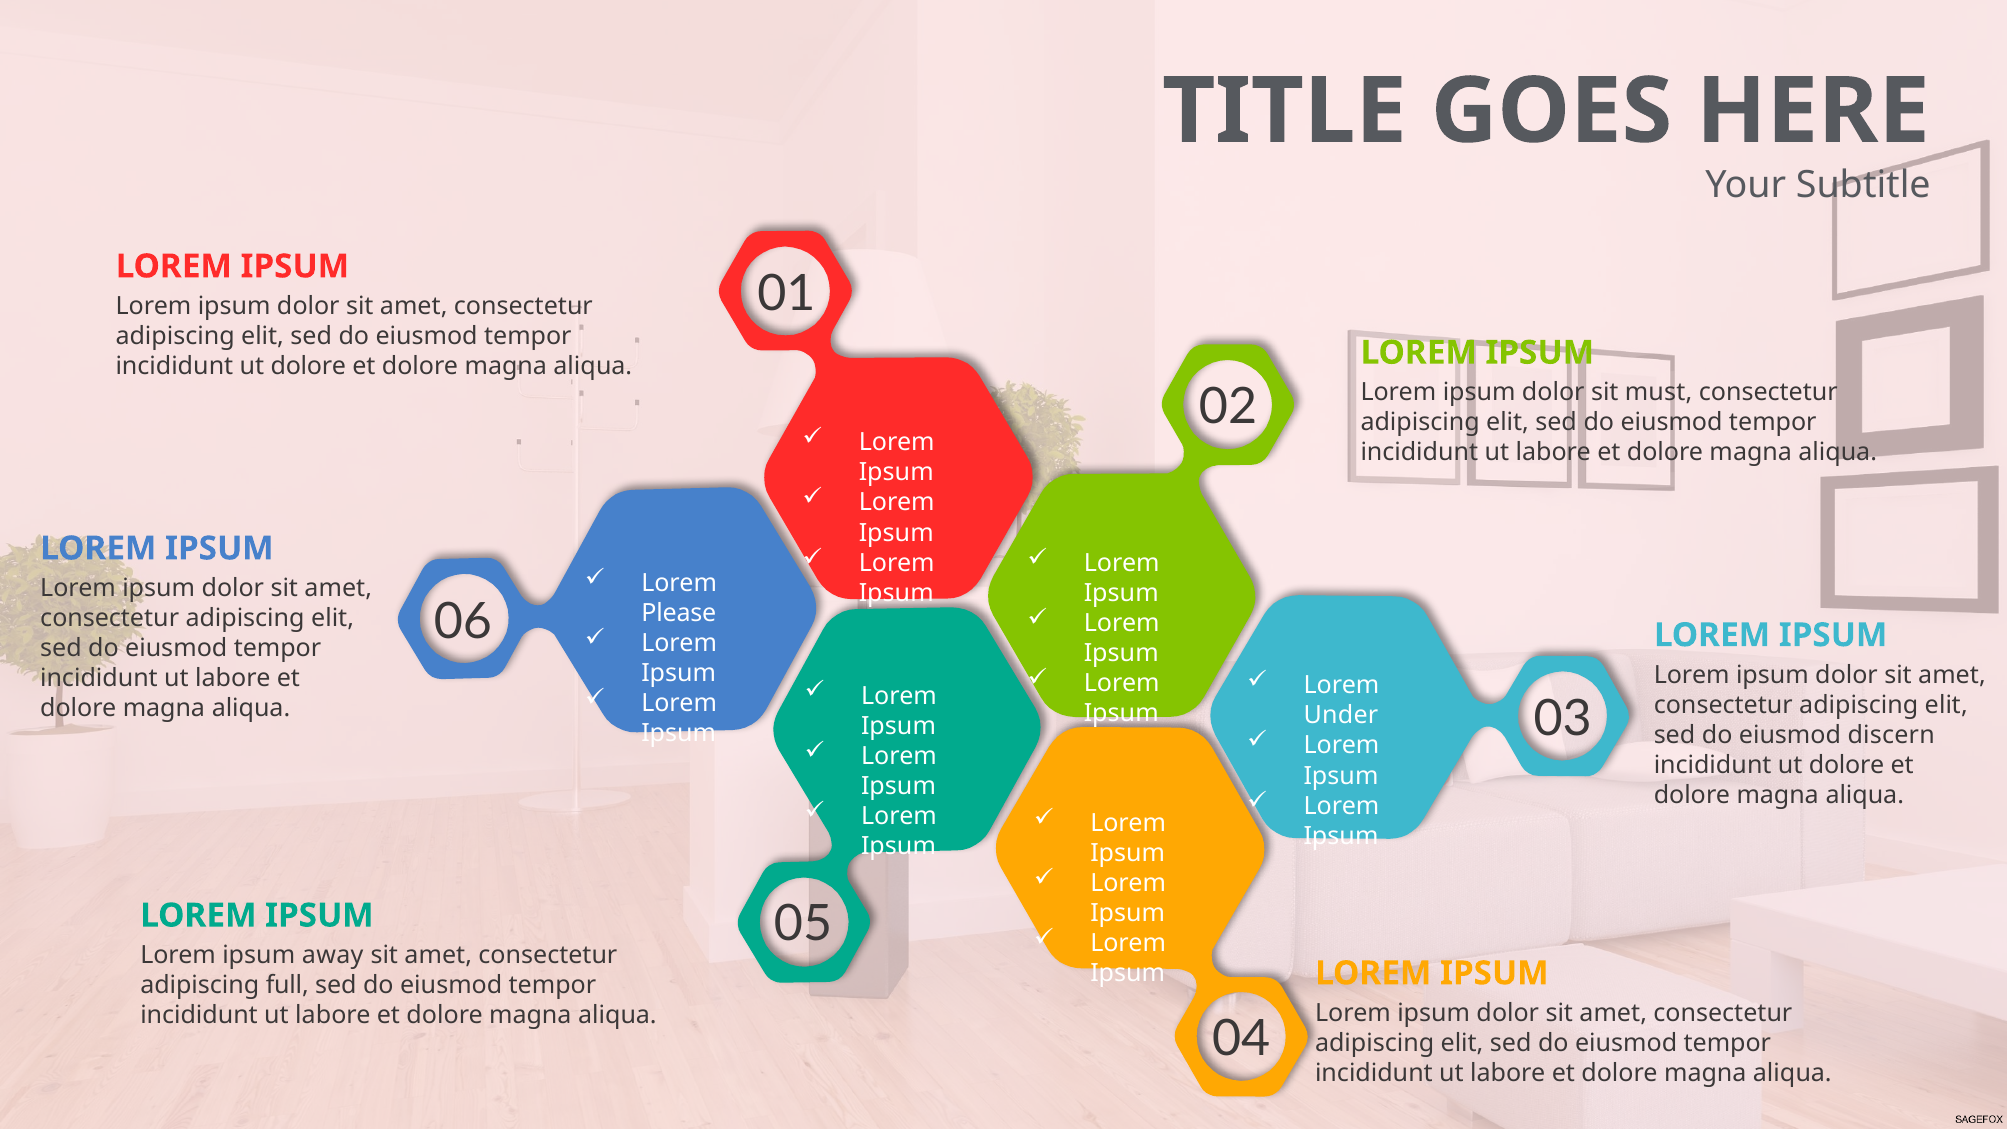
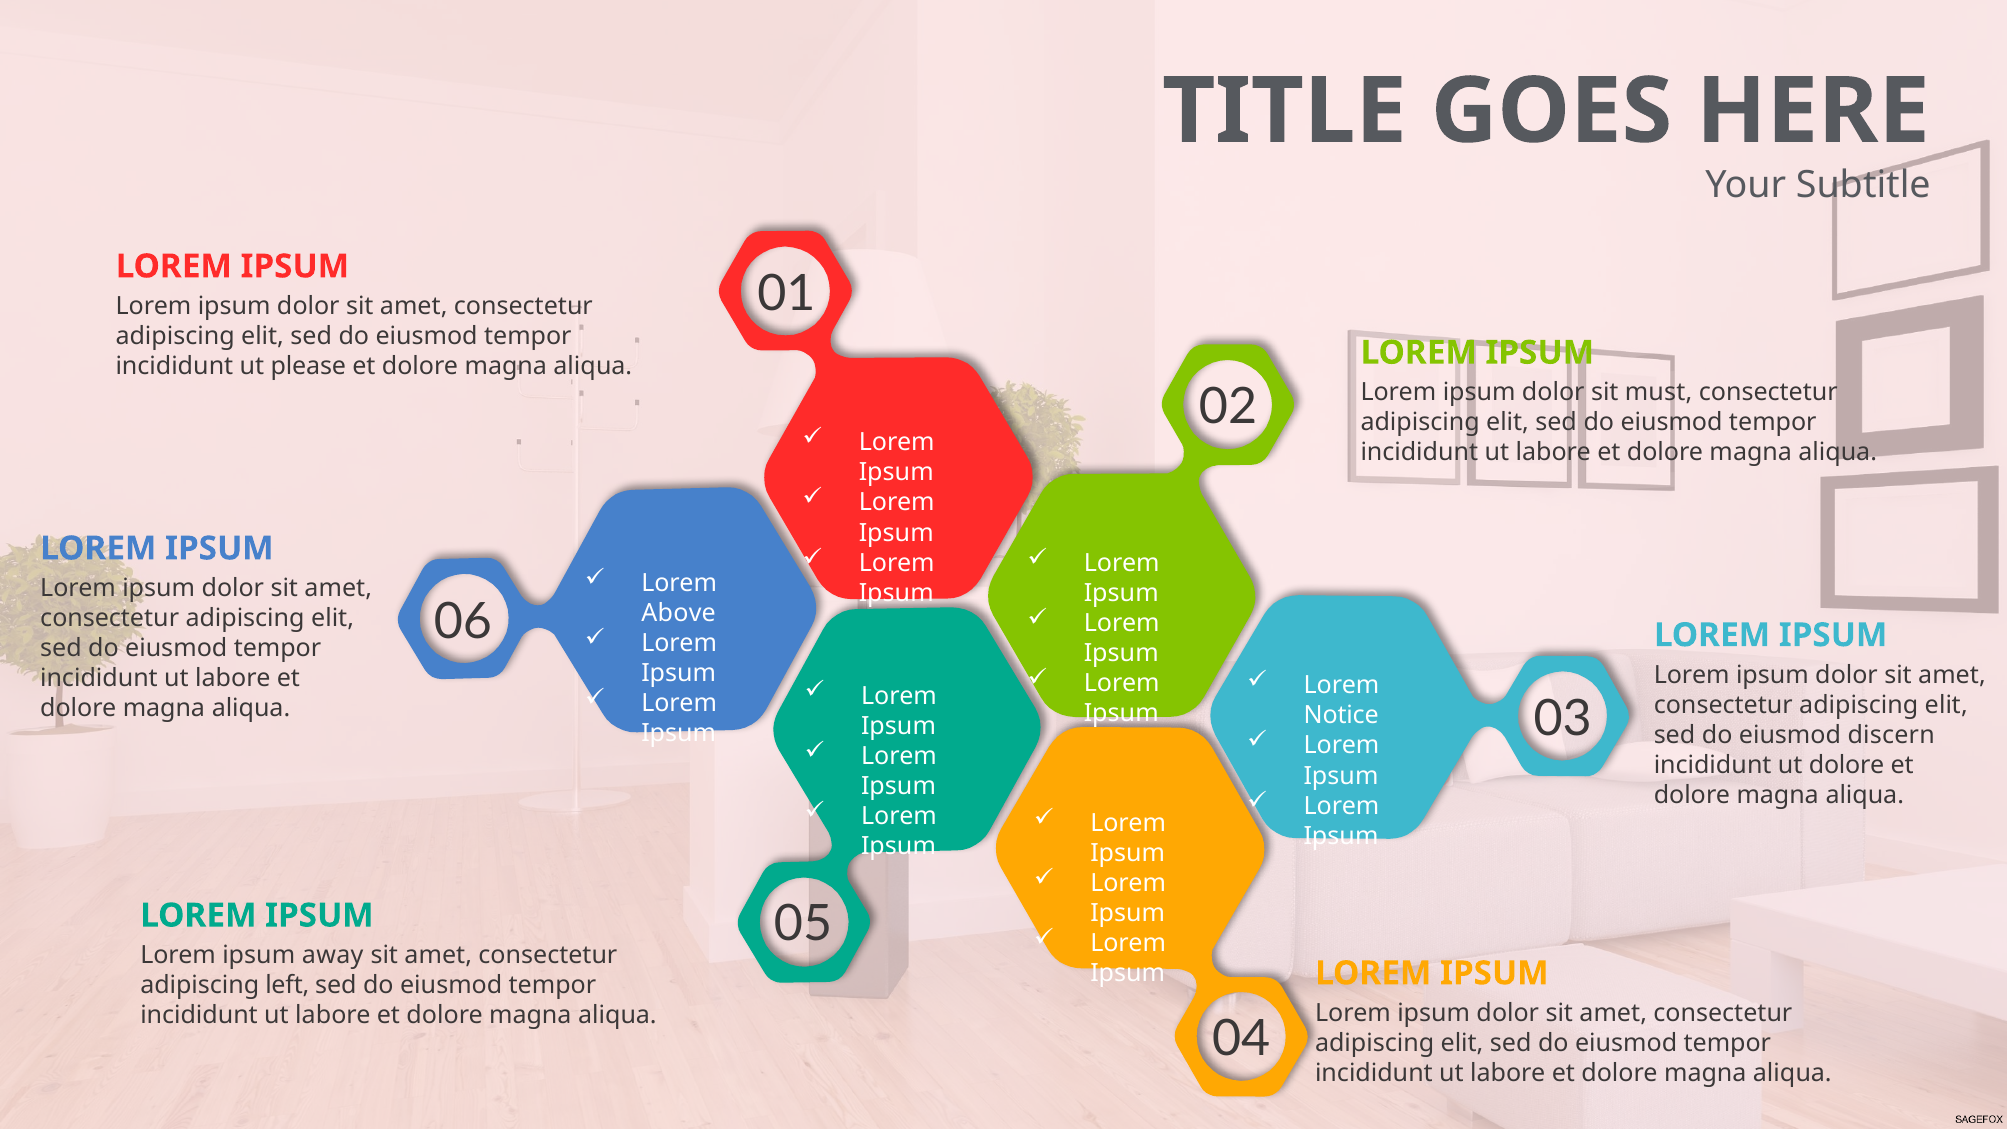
dolore: dolore -> please (308, 366)
Please: Please -> Above (679, 613)
Under: Under -> Notice (1341, 715)
full: full -> left (287, 985)
